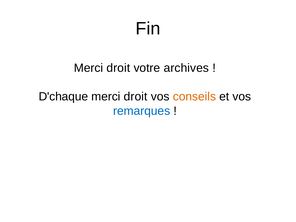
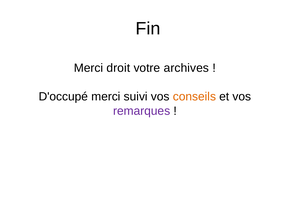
D'chaque: D'chaque -> D'occupé (63, 97)
droit: droit -> suivi (136, 97)
remarques colour: blue -> purple (142, 111)
